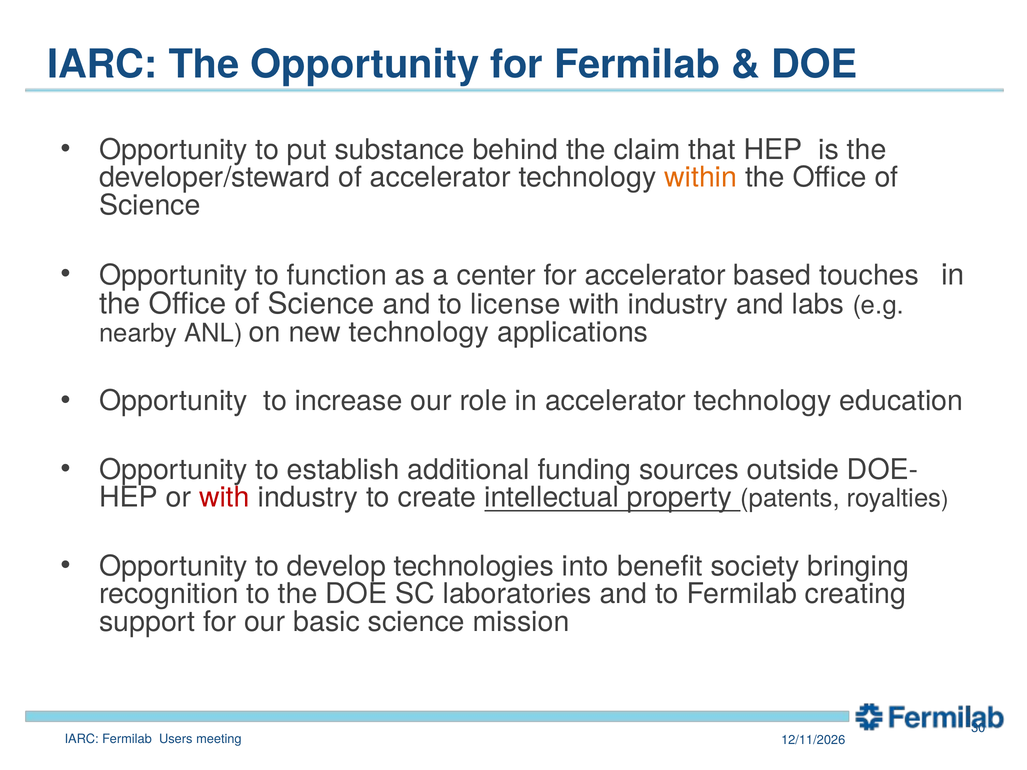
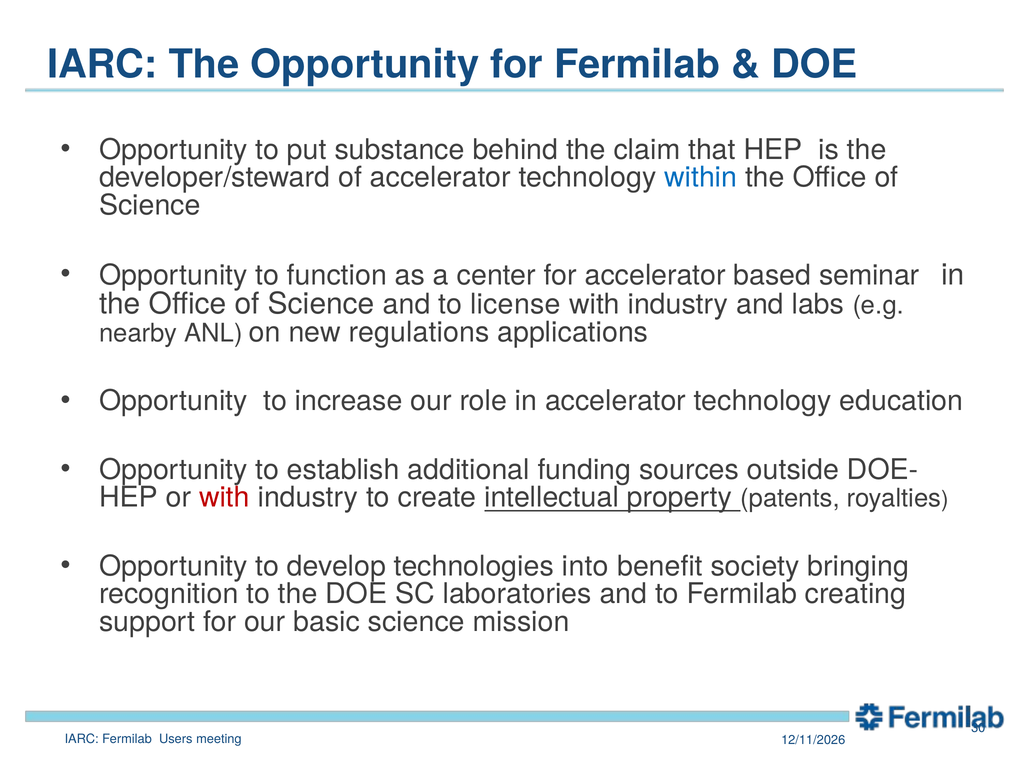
within colour: orange -> blue (701, 177)
touches: touches -> seminar (869, 275)
new technology: technology -> regulations (419, 332)
